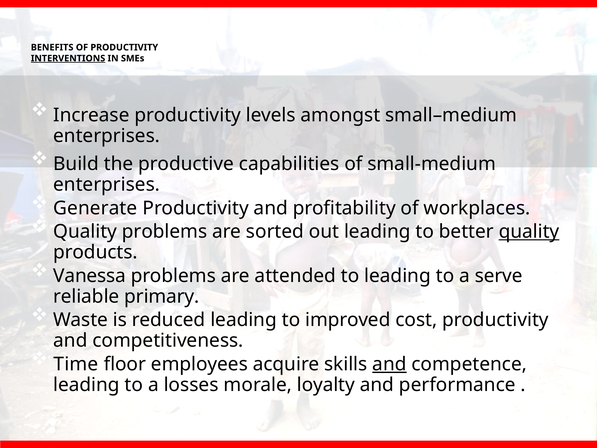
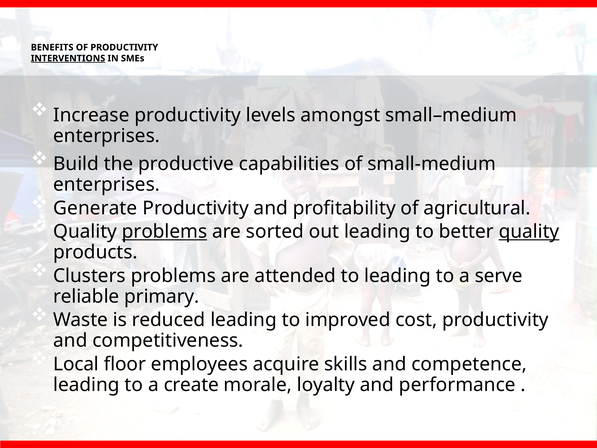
workplaces: workplaces -> agricultural (477, 208)
problems underline: none -> present (165, 232)
Vanessa: Vanessa -> Clusters (89, 276)
Time: Time -> Local (76, 364)
and underline: present -> none (389, 364)
losses: losses -> create (191, 385)
